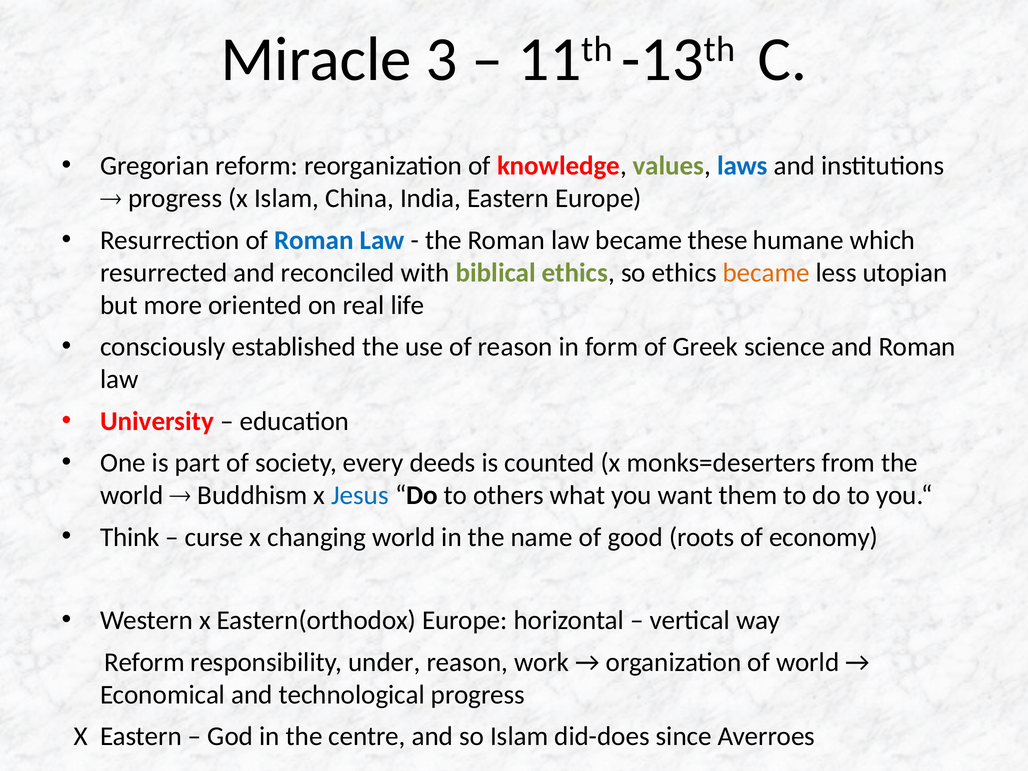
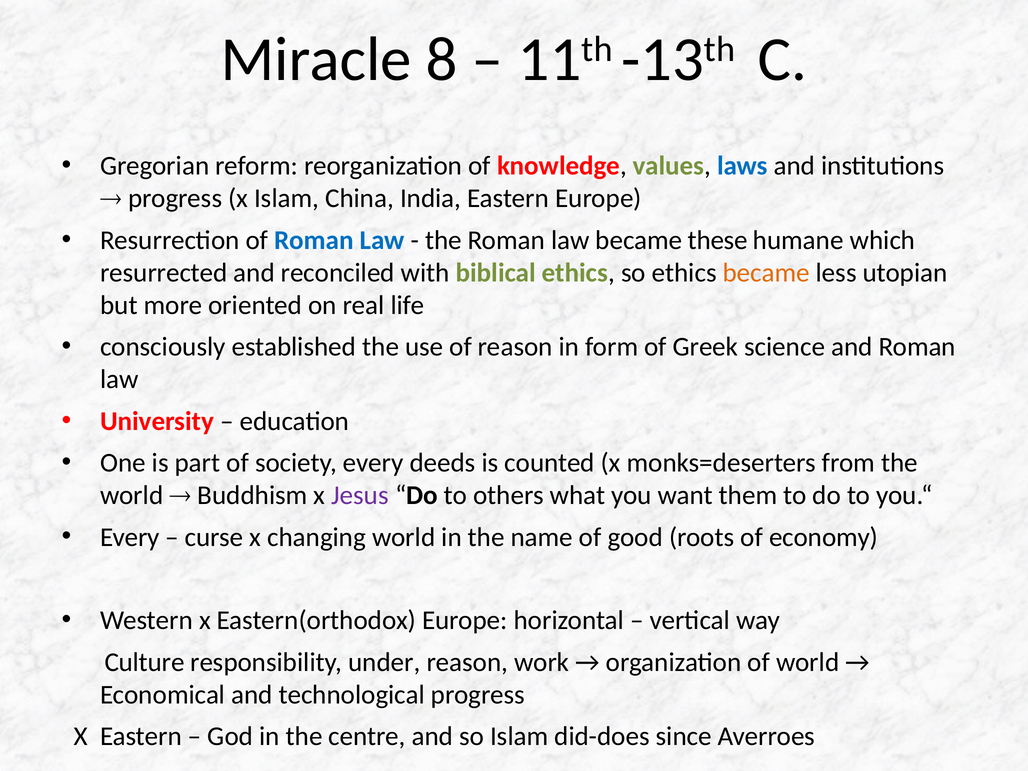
3: 3 -> 8 (442, 59)
Jesus colour: blue -> purple (360, 495)
Think: Think -> Every (130, 537)
Reform: Reform -> Culture (145, 662)
